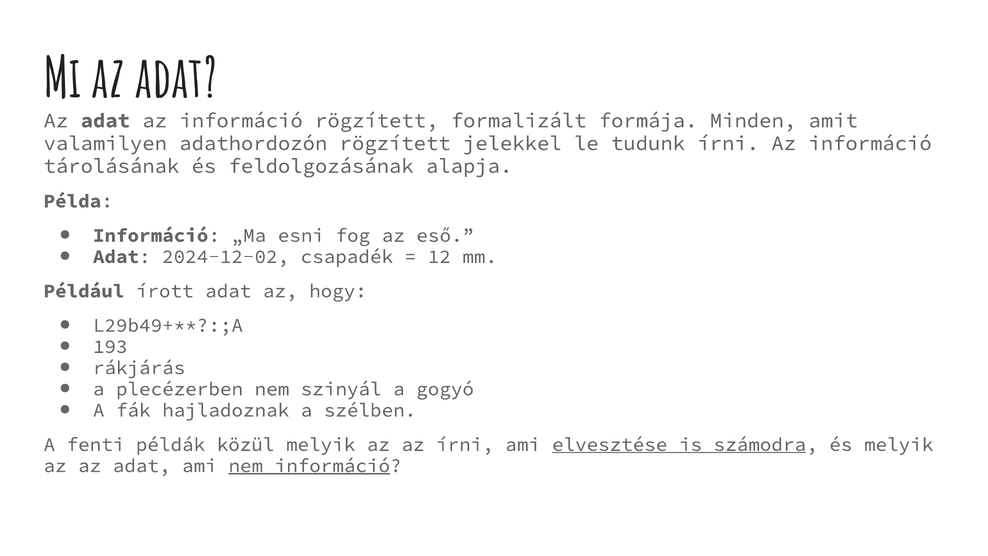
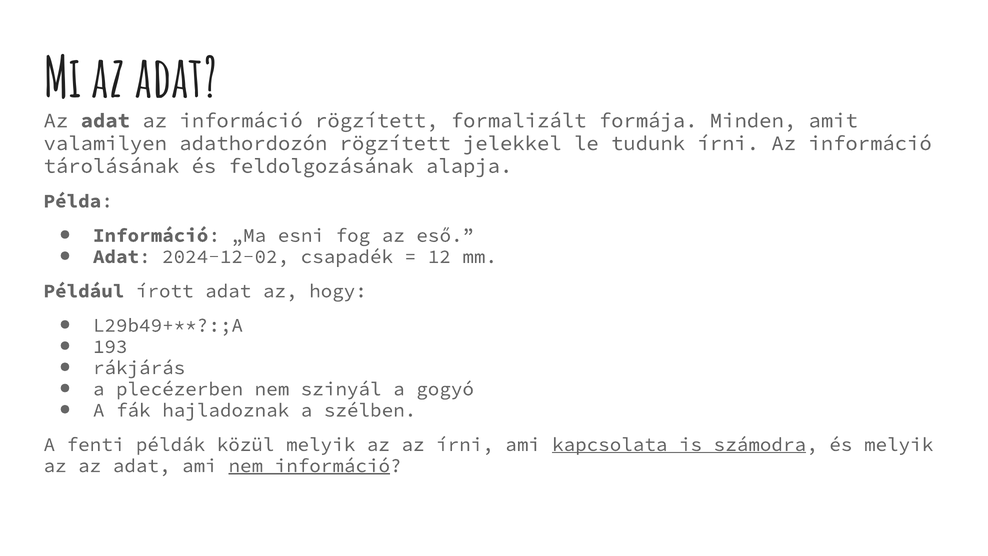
elvesztése: elvesztése -> kapcsolata (610, 444)
